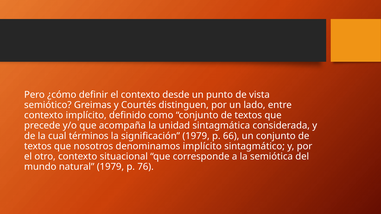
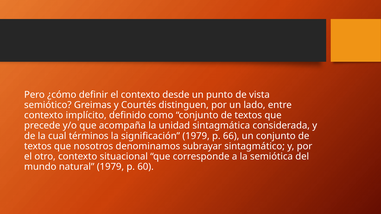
denominamos implícito: implícito -> subrayar (202, 146)
76: 76 -> 60 (146, 167)
